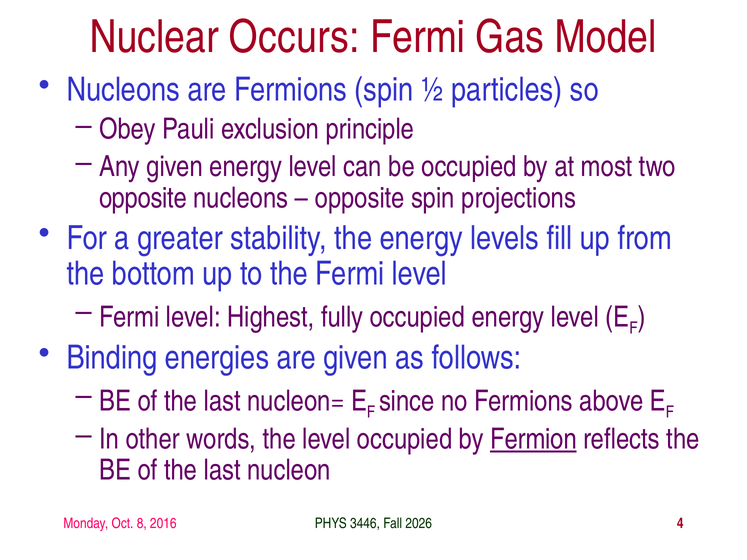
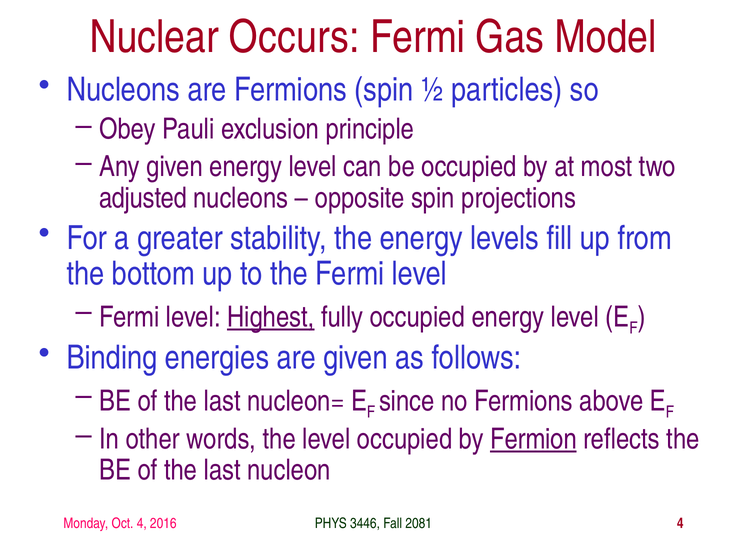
opposite: opposite -> adjusted (143, 198)
Highest underline: none -> present (271, 317)
Oct 8: 8 -> 4 (142, 524)
2026: 2026 -> 2081 (419, 524)
